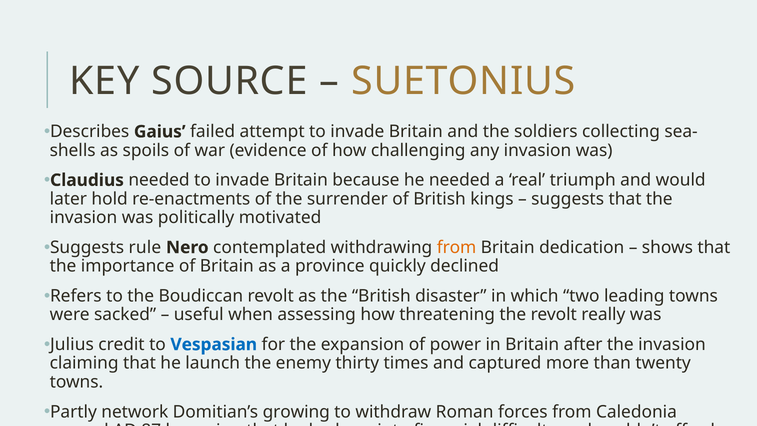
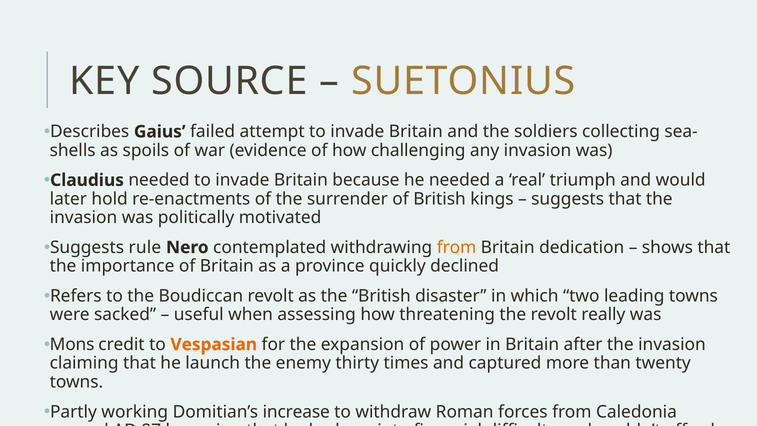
Julius: Julius -> Mons (72, 344)
Vespasian colour: blue -> orange (214, 344)
network: network -> working (135, 412)
growing: growing -> increase (296, 412)
